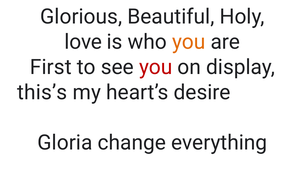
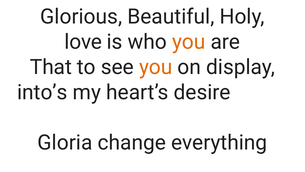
First: First -> That (51, 67)
you colour: red -> orange (156, 67)
this’s: this’s -> into’s (42, 92)
